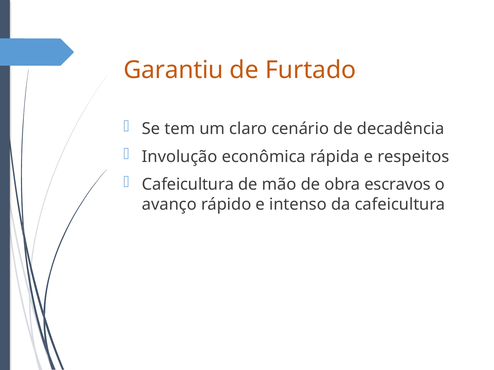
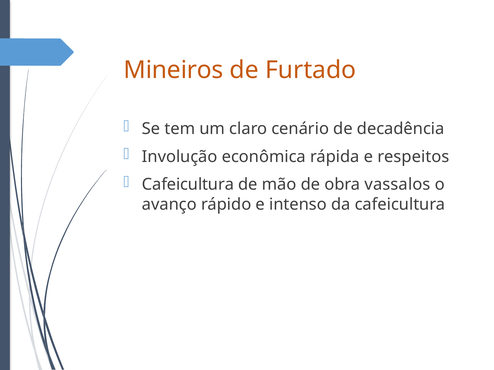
Garantiu: Garantiu -> Mineiros (173, 70)
escravos: escravos -> vassalos (398, 185)
